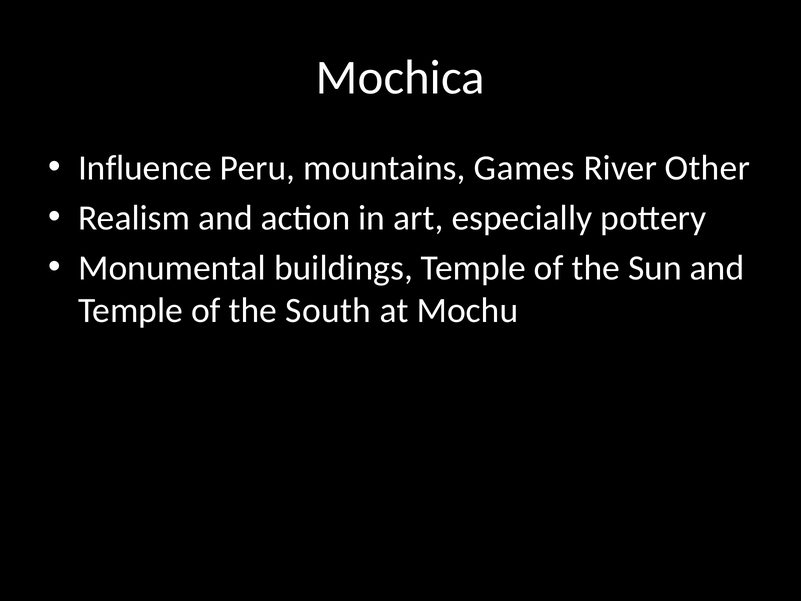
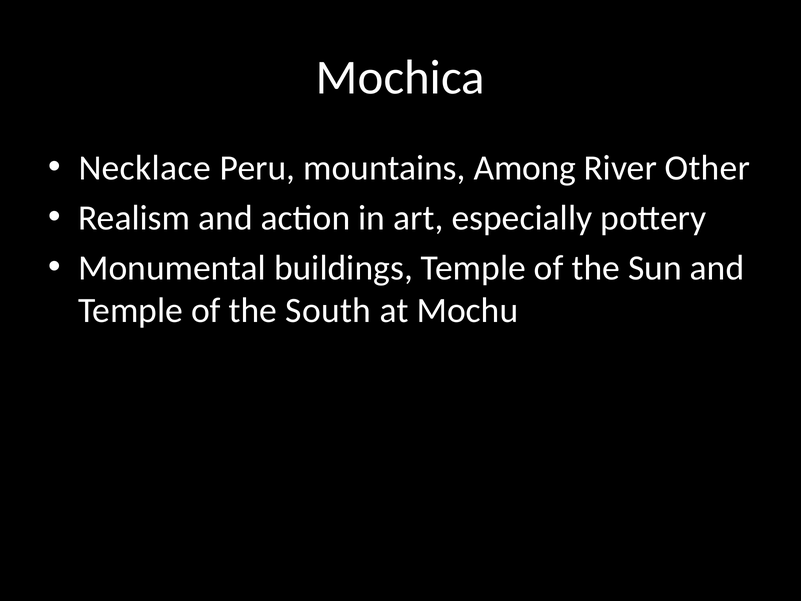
Influence: Influence -> Necklace (145, 168)
Games: Games -> Among (525, 168)
